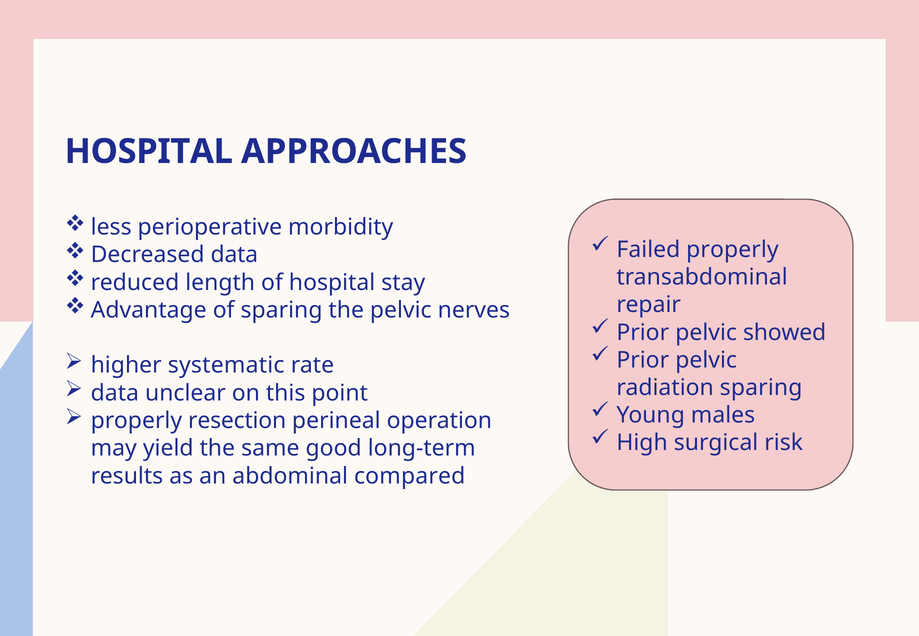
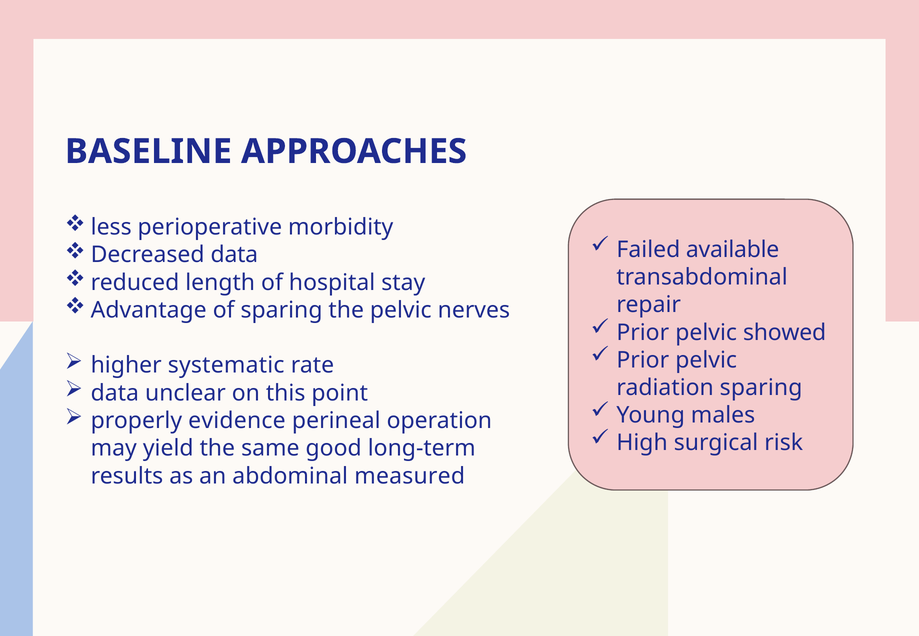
HOSPITAL: HOSPITAL -> BASELINE (148, 152)
Failed properly: properly -> available (733, 250)
resection: resection -> evidence (237, 421)
compared: compared -> measured (410, 476)
